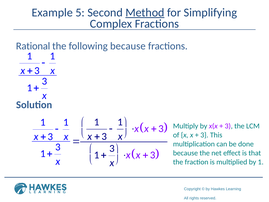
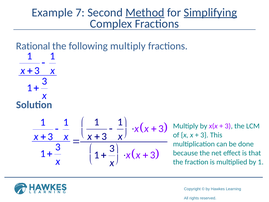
5: 5 -> 7 (80, 12)
Simplifying underline: none -> present (210, 12)
following because: because -> multiply (128, 46)
